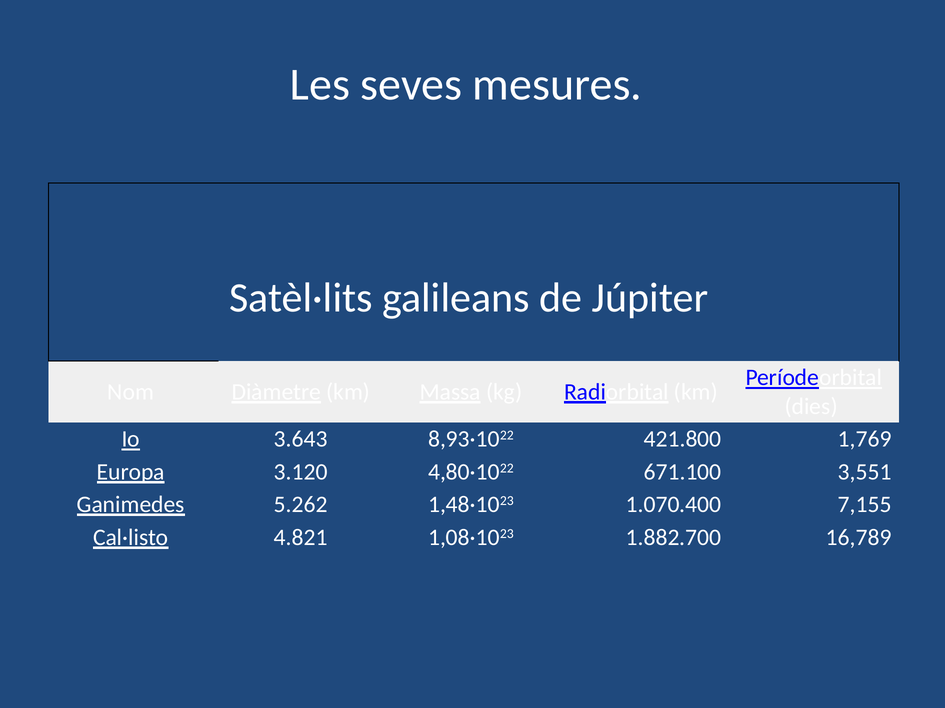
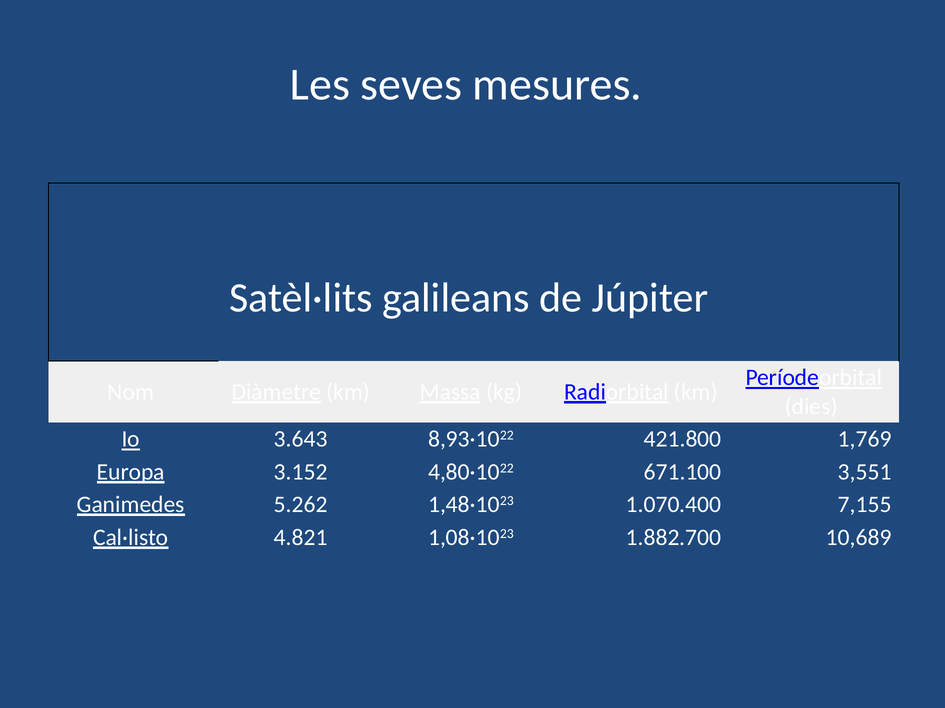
3.120: 3.120 -> 3.152 (301, 472)
16,789: 16,789 -> 10,689 (859, 538)
